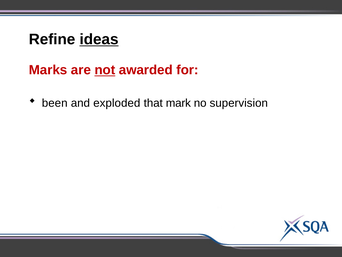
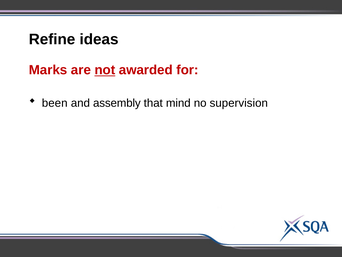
ideas underline: present -> none (99, 39)
exploded: exploded -> assembly (117, 103)
mark: mark -> mind (178, 103)
